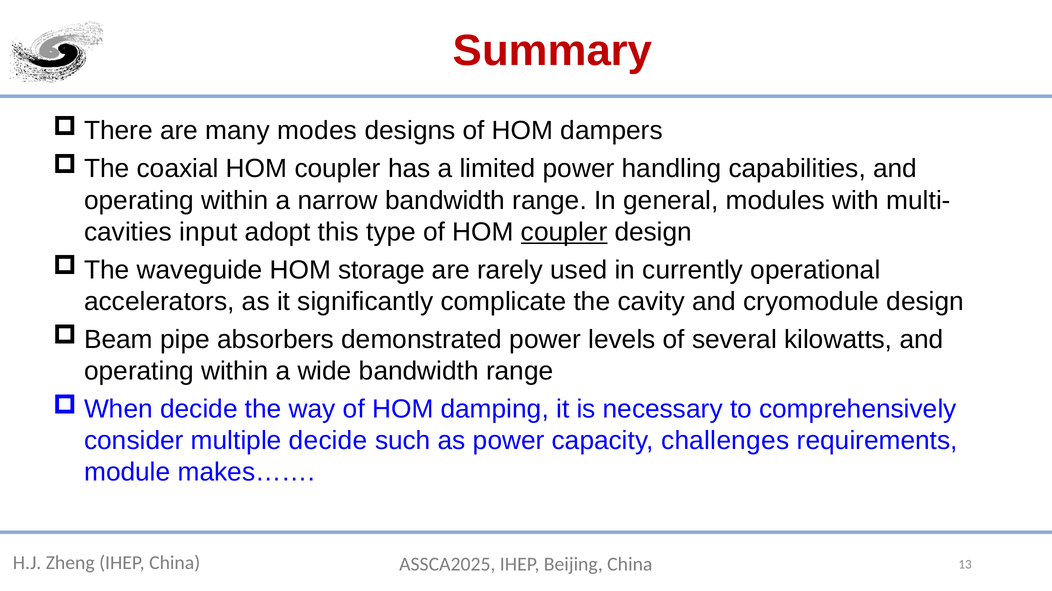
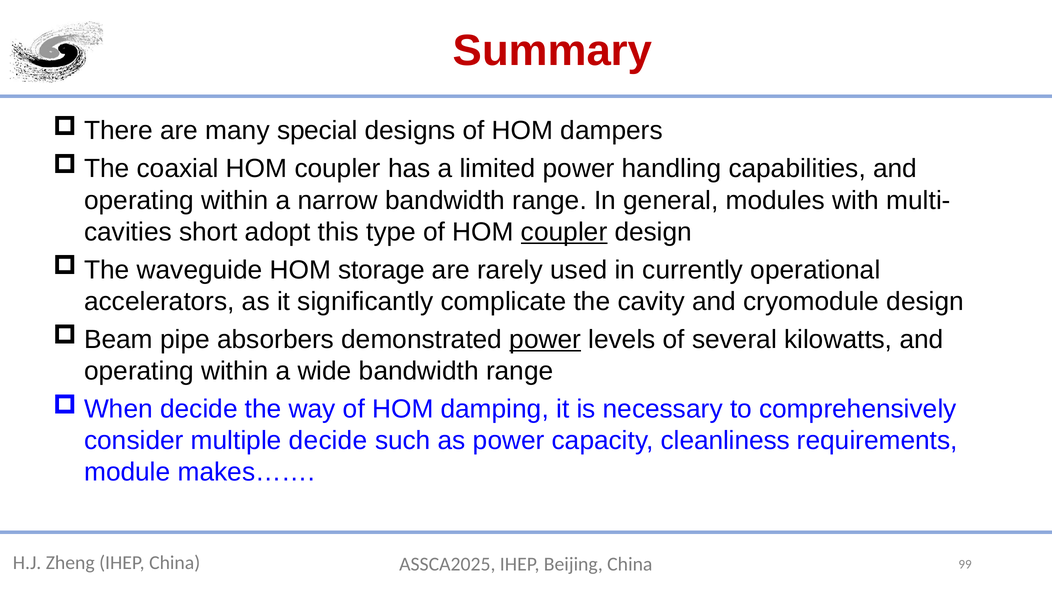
modes: modes -> special (317, 131)
input: input -> short (208, 232)
power underline: none -> present (545, 340)
challenges: challenges -> cleanliness (725, 441)
13: 13 -> 99 (965, 565)
